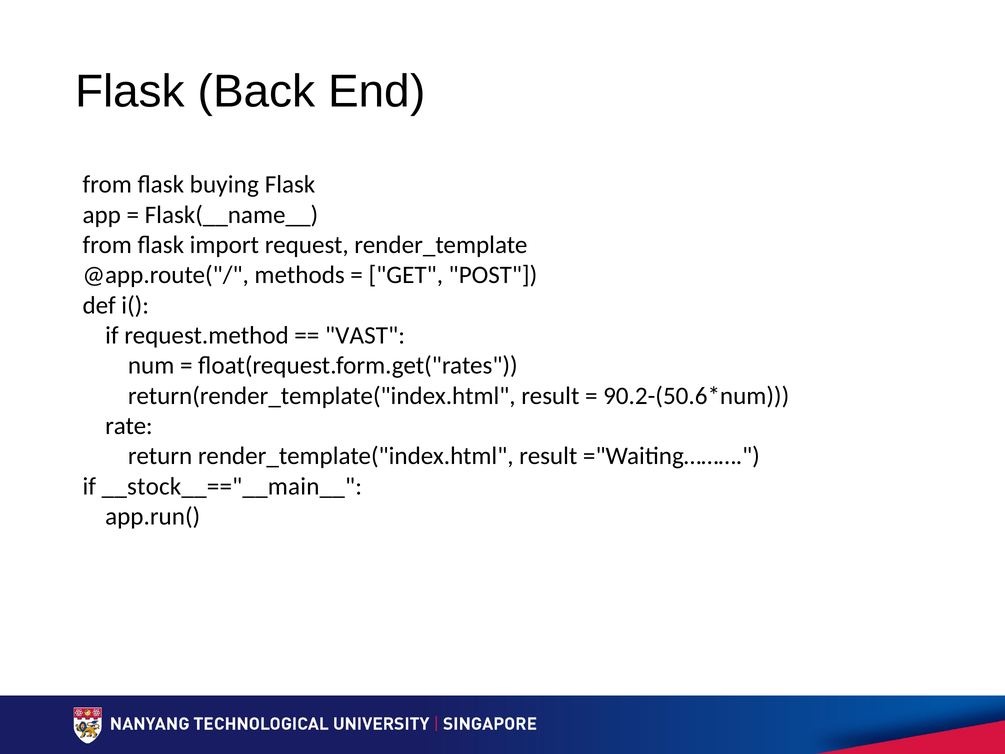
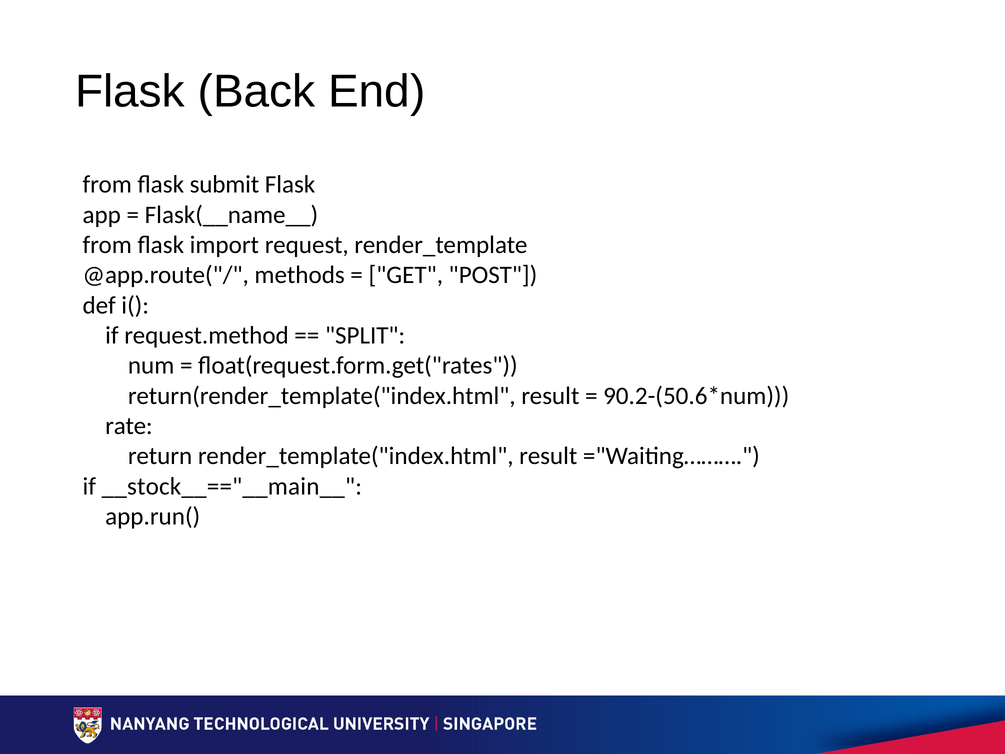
buying: buying -> submit (224, 185)
VAST: VAST -> SPLIT (365, 335)
